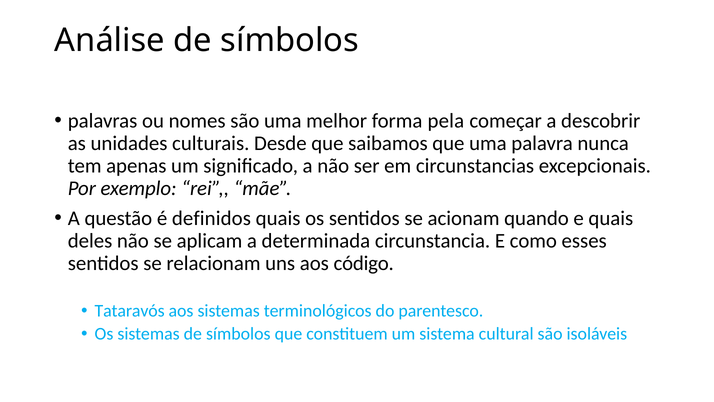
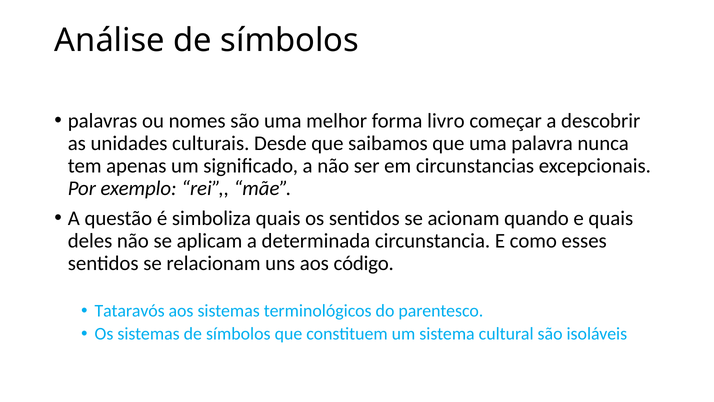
pela: pela -> livro (446, 121)
definidos: definidos -> simboliza (211, 218)
